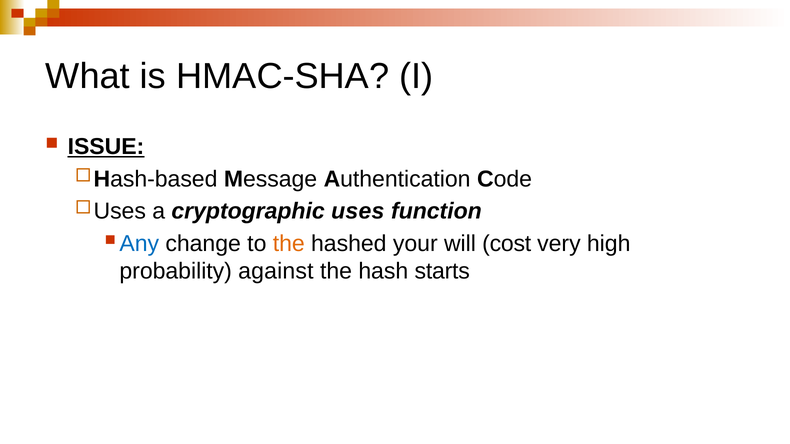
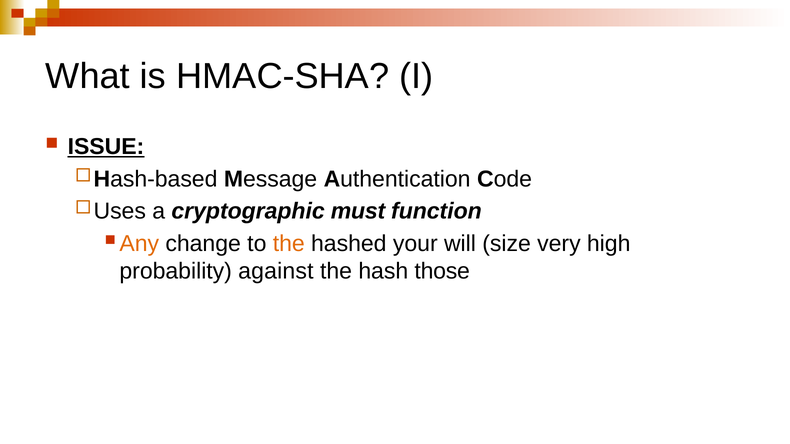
uses: uses -> must (358, 211)
Any colour: blue -> orange (139, 244)
cost: cost -> size (507, 244)
starts: starts -> those (442, 271)
